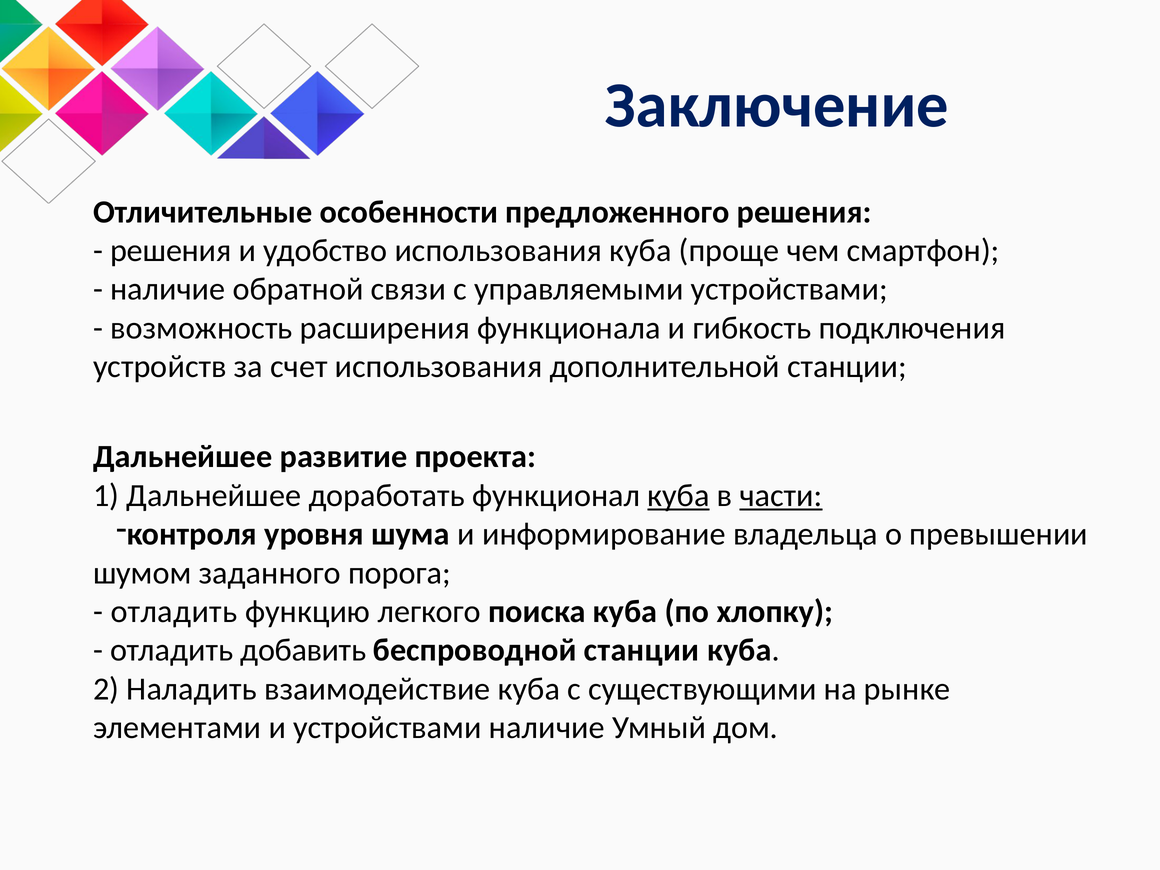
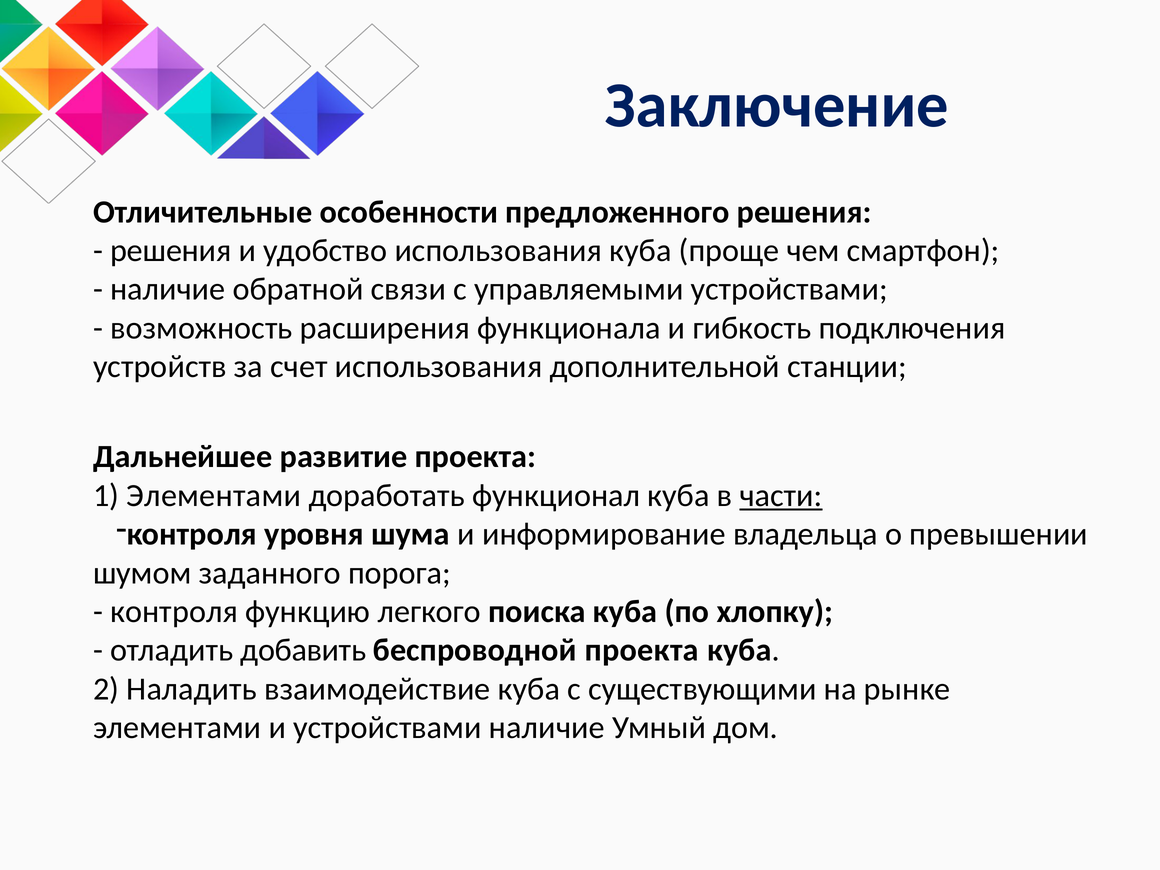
1 Дальнейшее: Дальнейшее -> Элементами (214, 496)
куба underline: present -> none (679, 496)
отладить: отладить -> контроля (174, 612)
беспроводной станции: станции -> проекта (642, 650)
